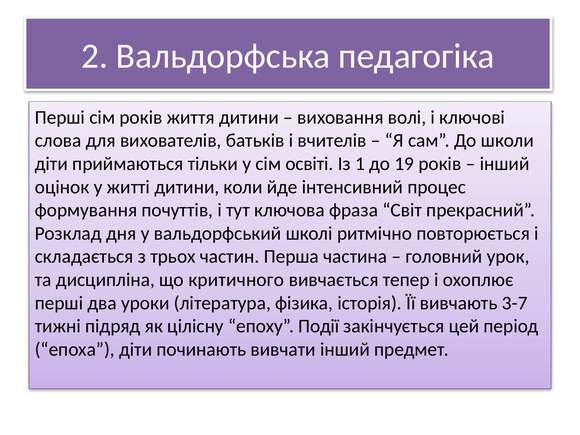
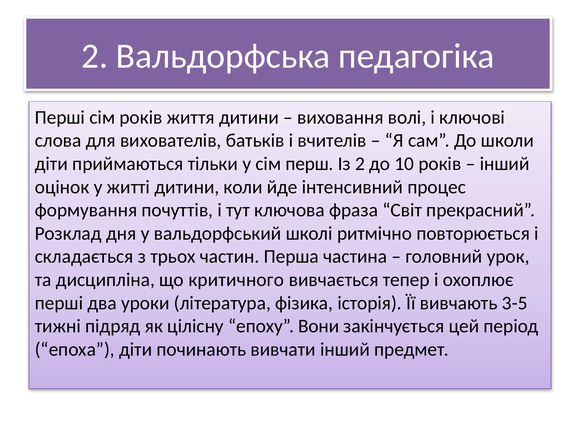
освіті: освіті -> перш (309, 164)
Із 1: 1 -> 2 (360, 164)
19: 19 -> 10 (404, 164)
3-7: 3-7 -> 3-5 (515, 303)
Події: Події -> Вони (319, 326)
